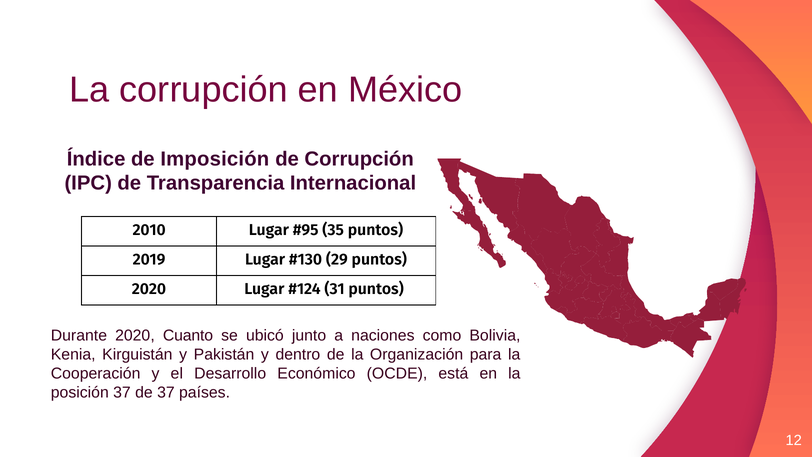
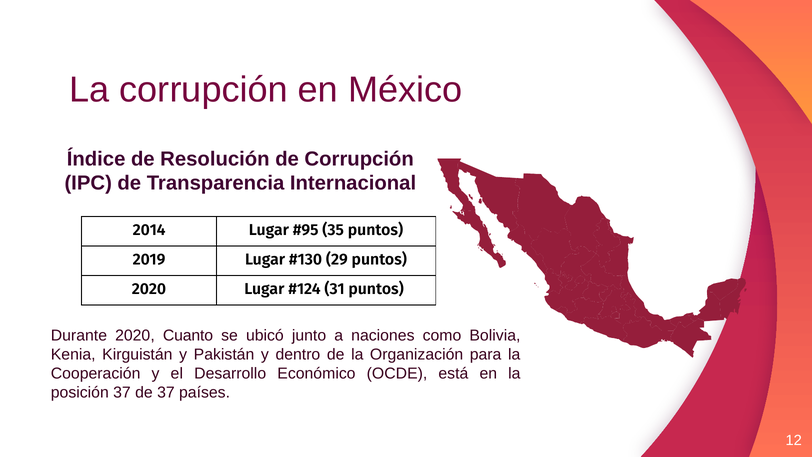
Imposición: Imposición -> Resolución (215, 159)
2010: 2010 -> 2014 (149, 230)
